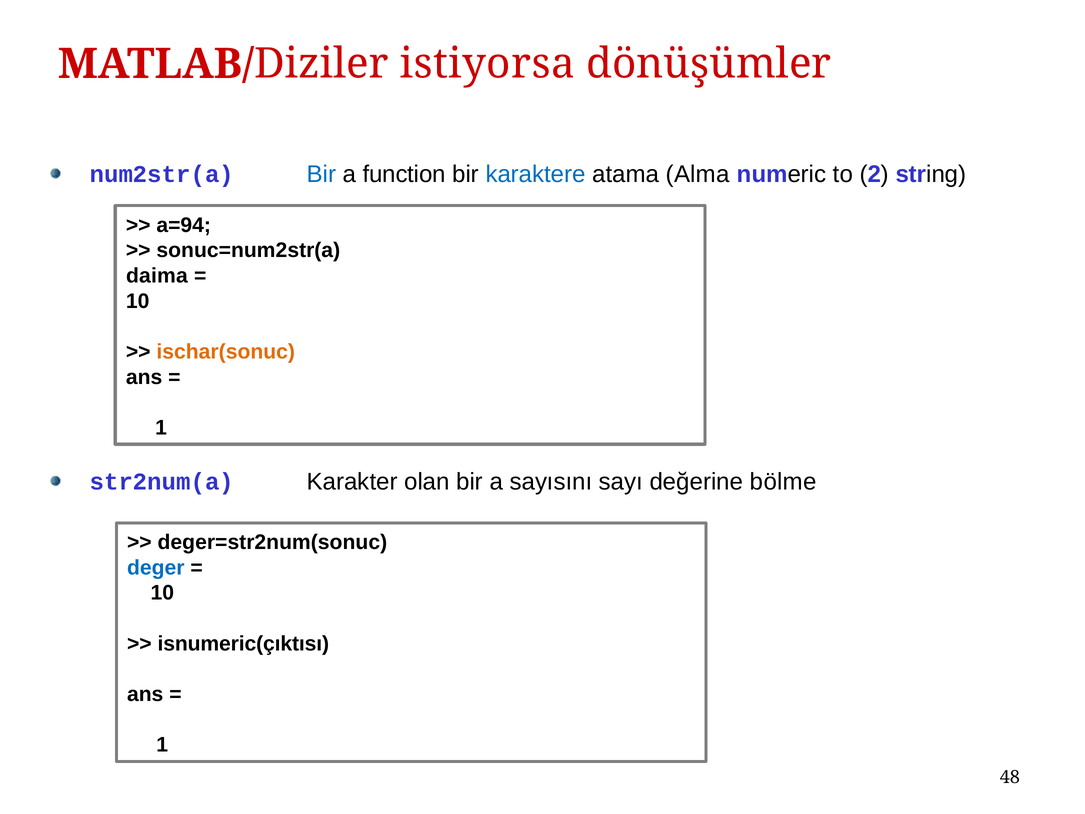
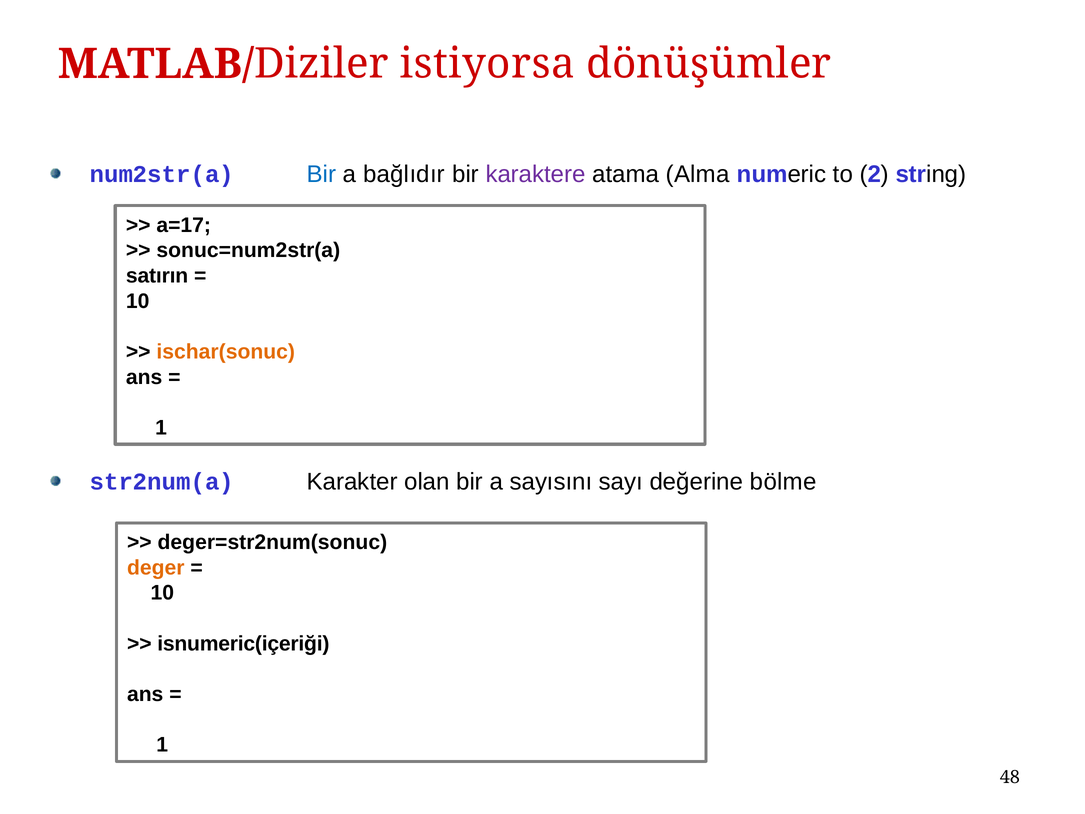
function: function -> bağlıdır (404, 174)
karaktere colour: blue -> purple (536, 174)
a=94: a=94 -> a=17 (184, 225)
daima: daima -> satırın (157, 276)
deger colour: blue -> orange (156, 567)
isnumeric(çıktısı: isnumeric(çıktısı -> isnumeric(içeriği (243, 643)
